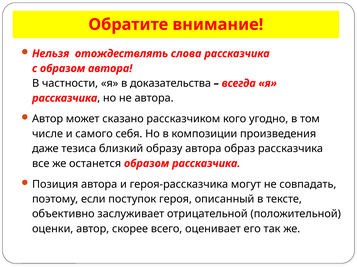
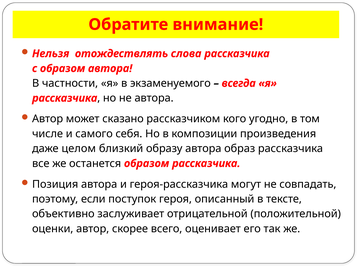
доказательства: доказательства -> экзаменуемого (170, 84)
тезиса: тезиса -> целом (79, 149)
